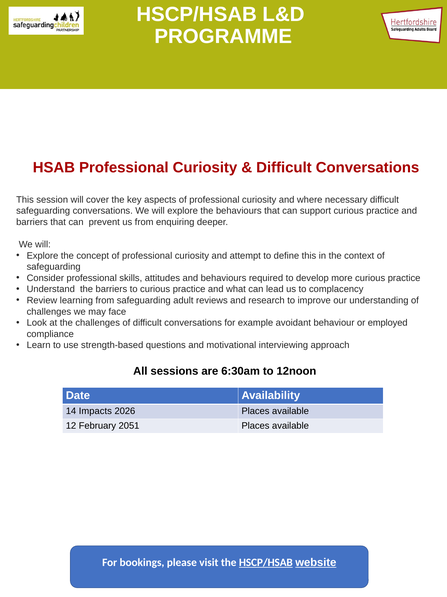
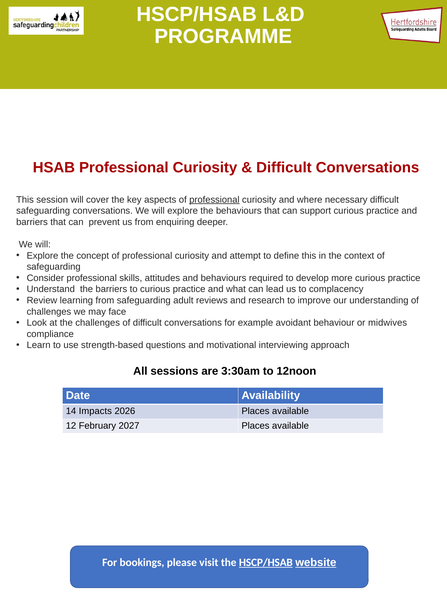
professional underline: none -> present (214, 199)
employed: employed -> midwives (388, 322)
6:30am: 6:30am -> 3:30am (241, 370)
2051: 2051 -> 2027 (129, 425)
